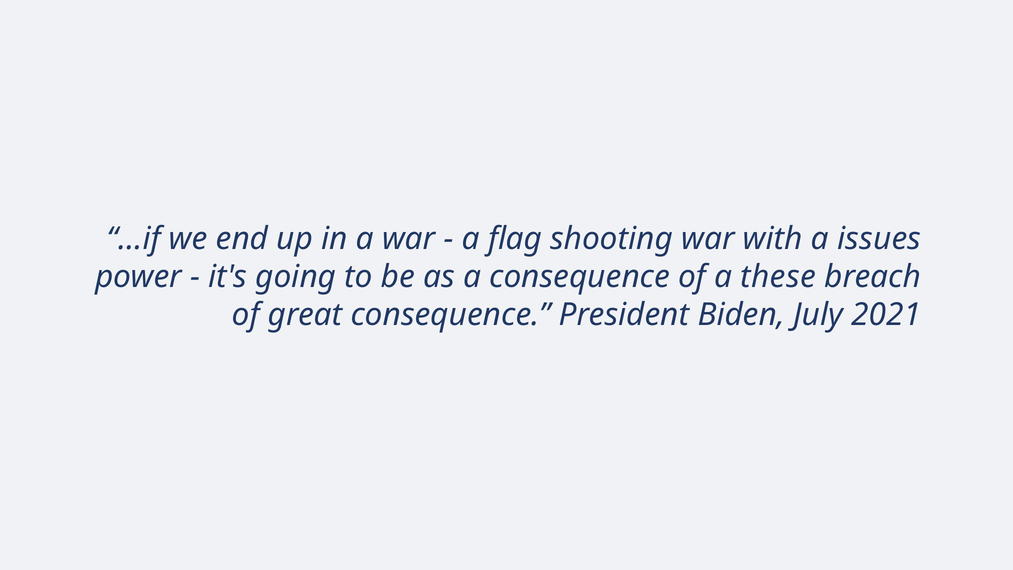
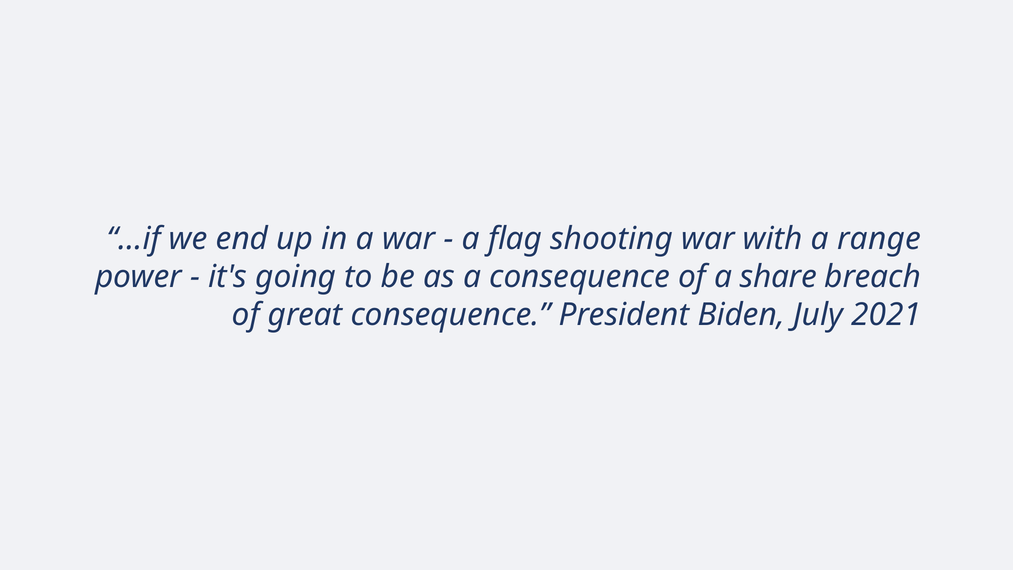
issues: issues -> range (879, 239)
these: these -> share (778, 277)
